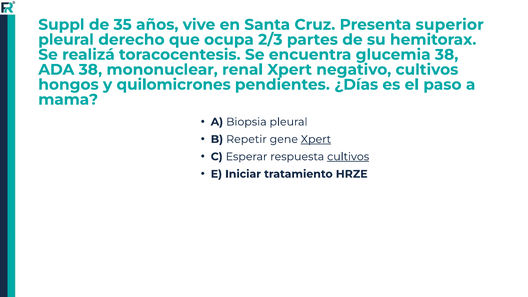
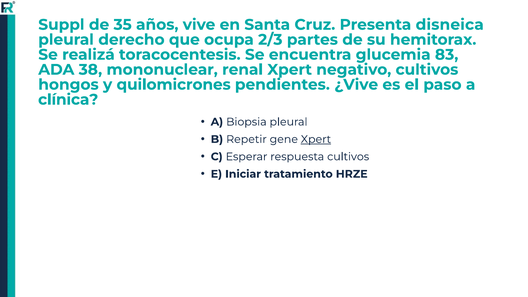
superior: superior -> disneica (450, 25)
glucemia 38: 38 -> 83 (447, 55)
¿Días: ¿Días -> ¿Vive (356, 85)
mama: mama -> clínica (68, 100)
cultivos underline: present -> none (348, 157)
